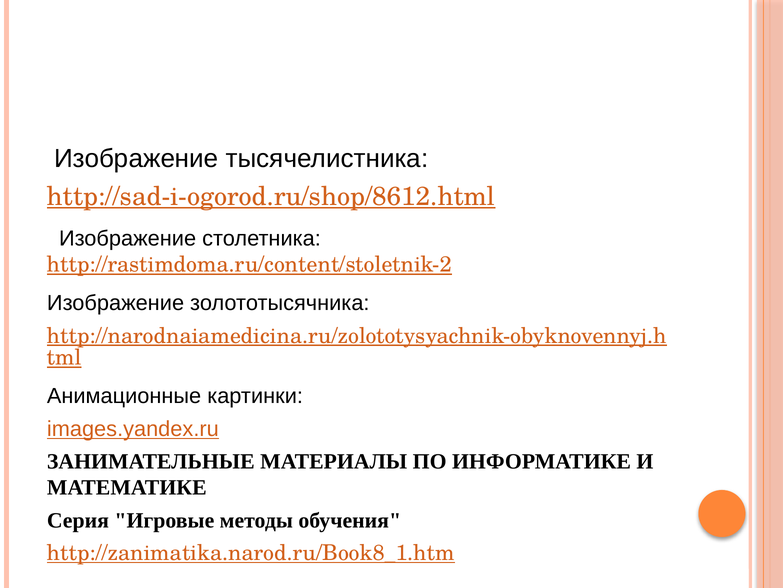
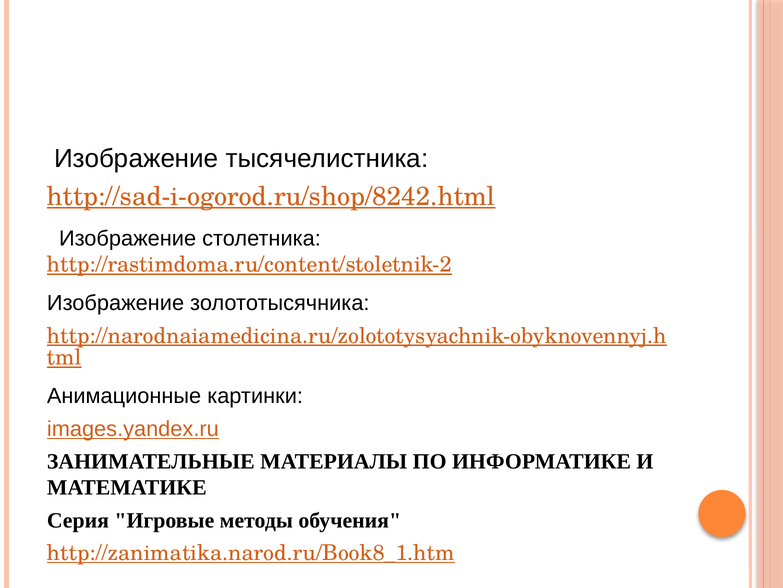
http://sad-i-ogorod.ru/shop/8612.html: http://sad-i-ogorod.ru/shop/8612.html -> http://sad-i-ogorod.ru/shop/8242.html (271, 196)
